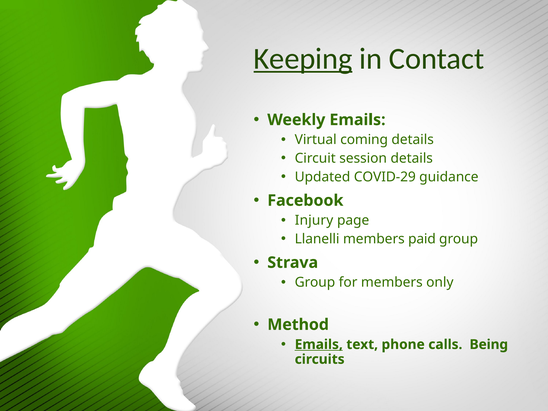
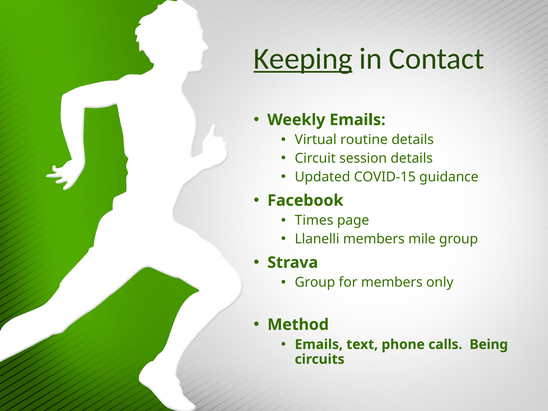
coming: coming -> routine (364, 140)
COVID-29: COVID-29 -> COVID-15 (385, 177)
Injury: Injury -> Times (314, 220)
paid: paid -> mile (422, 239)
Emails underline: present -> none (319, 344)
